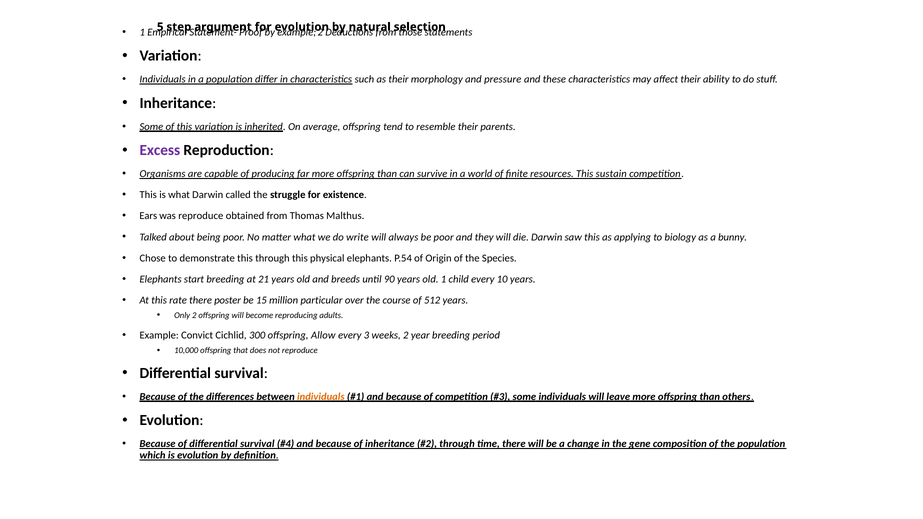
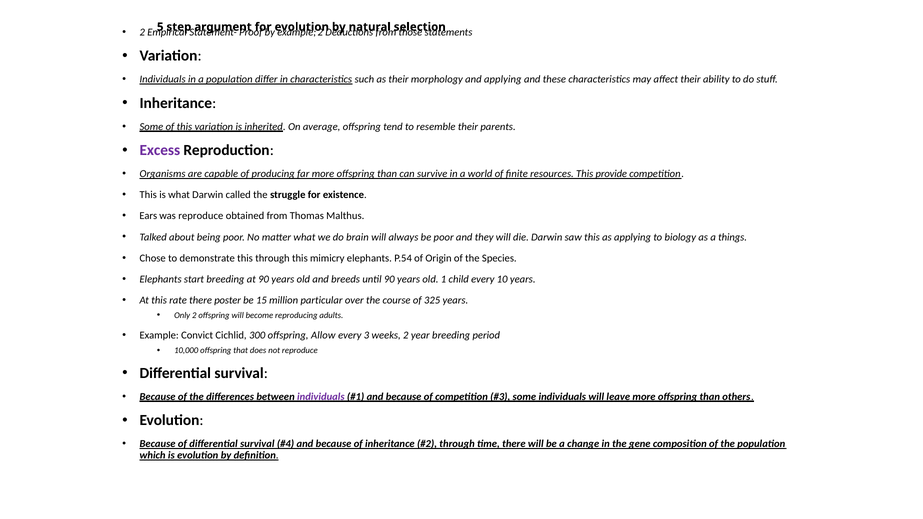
1: 1 -> 2 (142, 32)
and pressure: pressure -> applying (503, 79)
sustain: sustain -> provide (611, 174)
write: write -> brain (357, 237)
bunny: bunny -> things (733, 237)
physical: physical -> mimicry (327, 258)
at 21: 21 -> 90 (264, 279)
512: 512 -> 325 (432, 300)
individuals colour: orange -> purple (321, 397)
